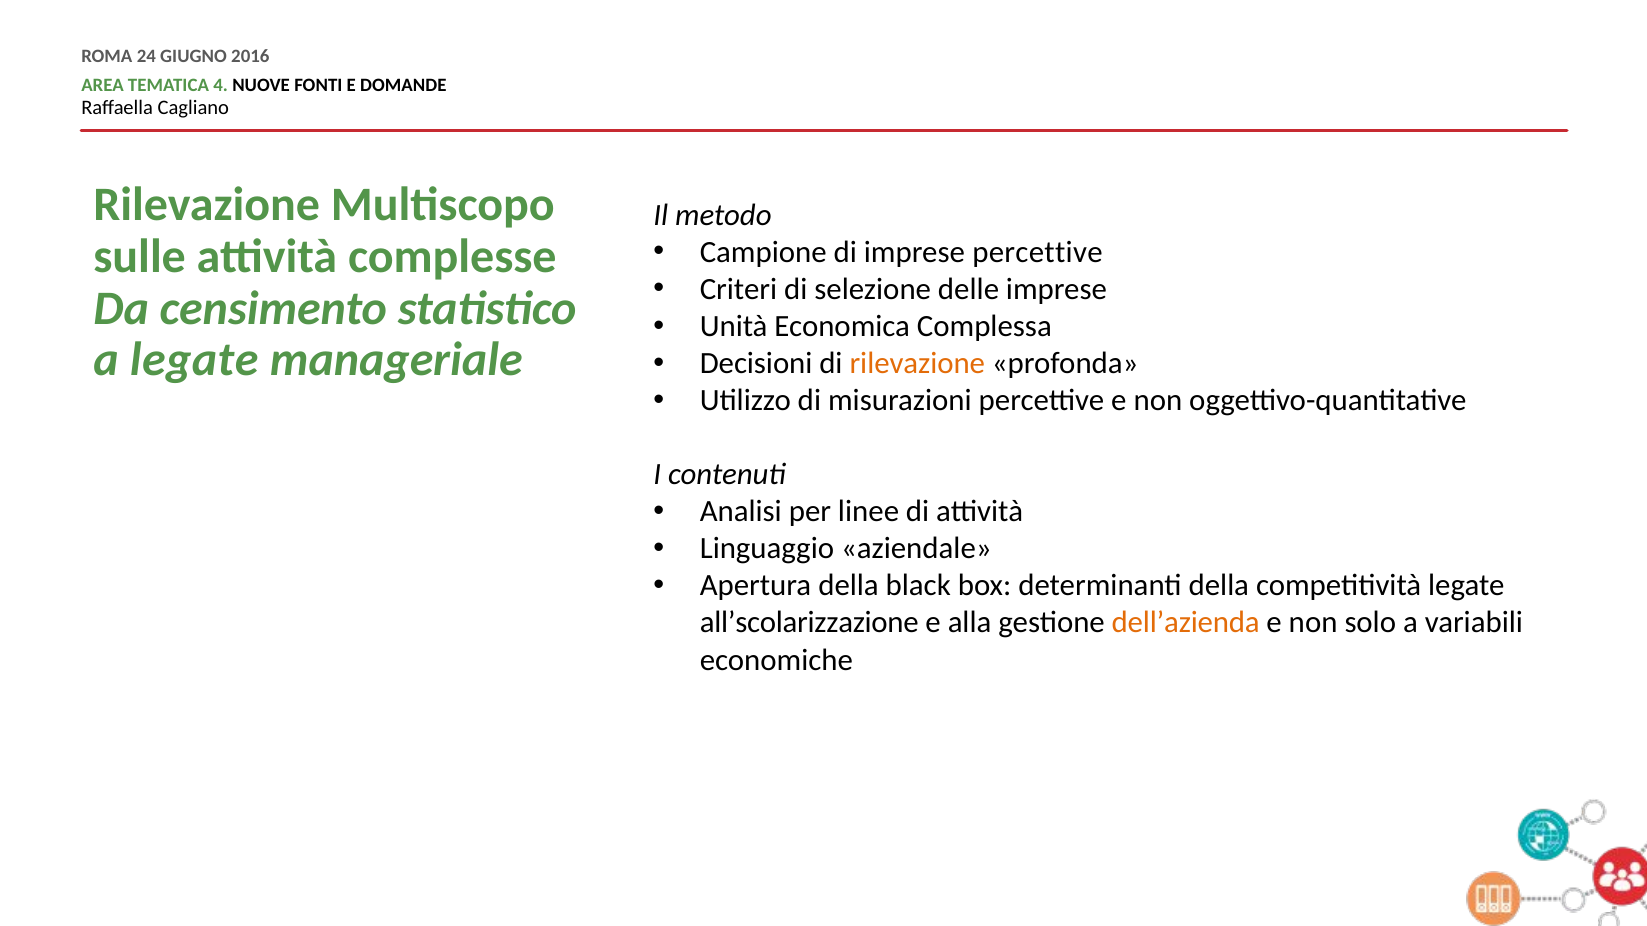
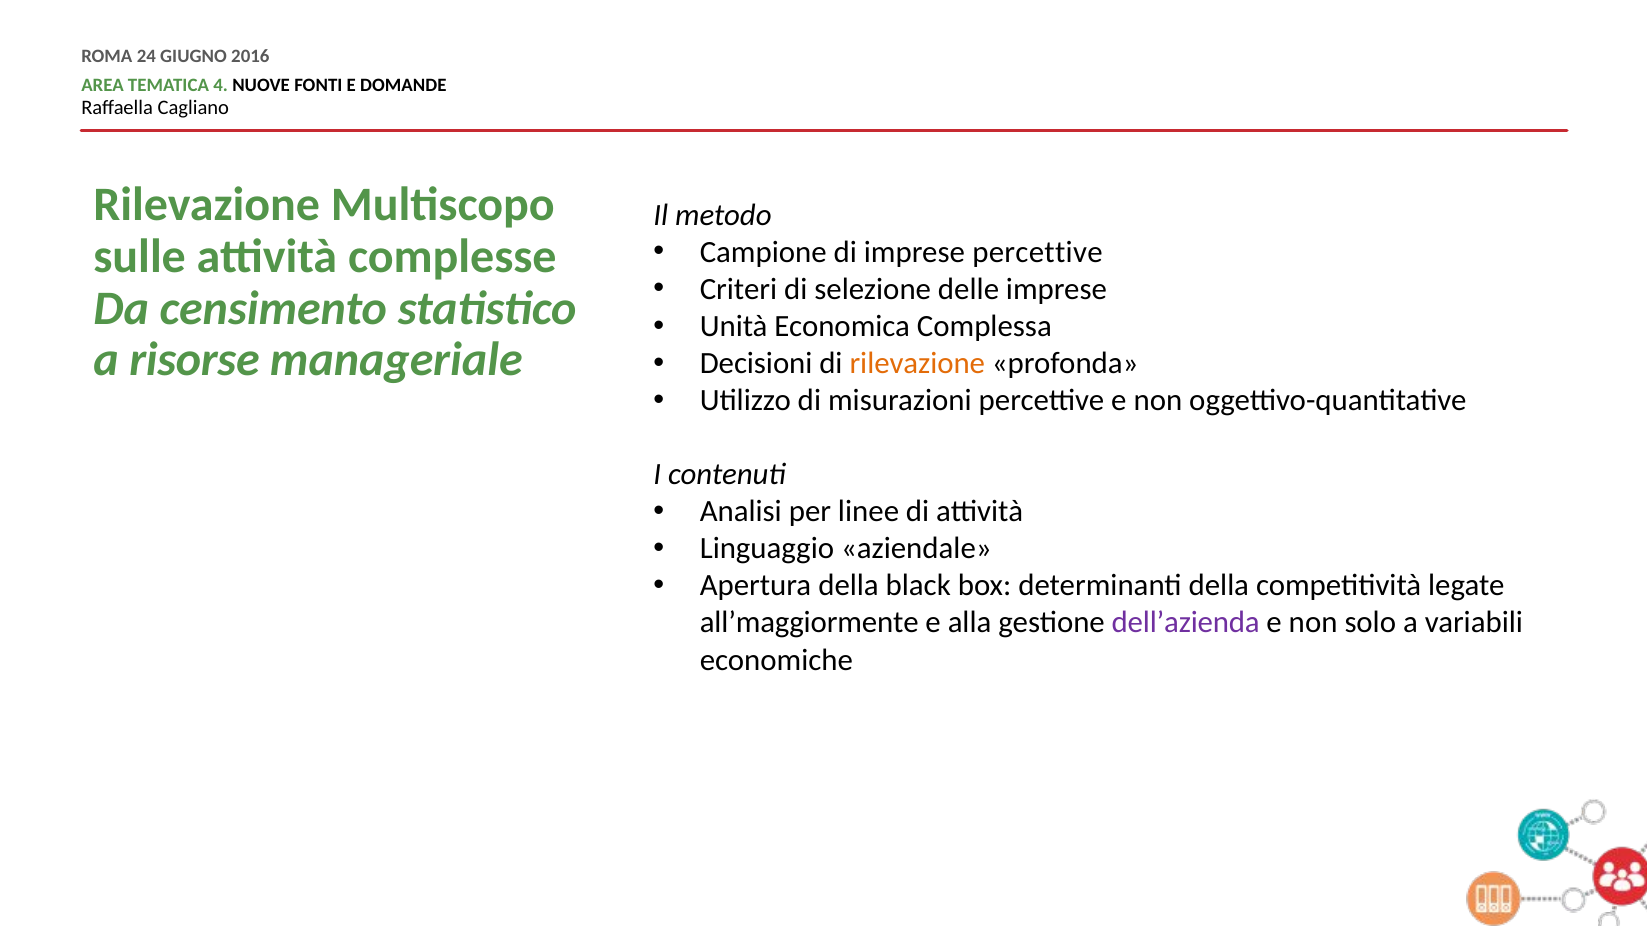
a legate: legate -> risorse (195, 360)
all’scolarizzazione: all’scolarizzazione -> all’maggiormente (809, 623)
dell’azienda colour: orange -> purple (1186, 623)
